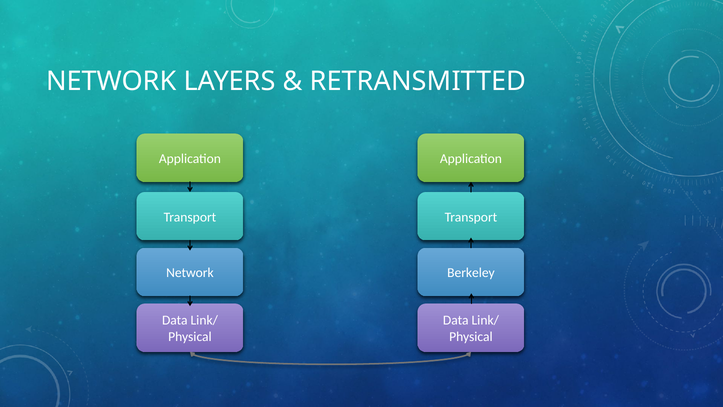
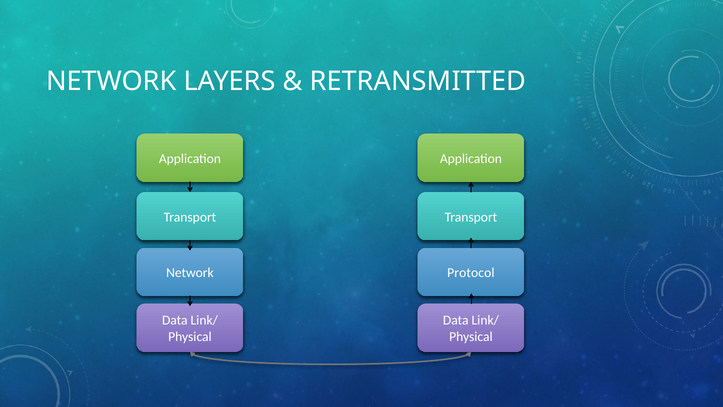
Berkeley: Berkeley -> Protocol (471, 273)
